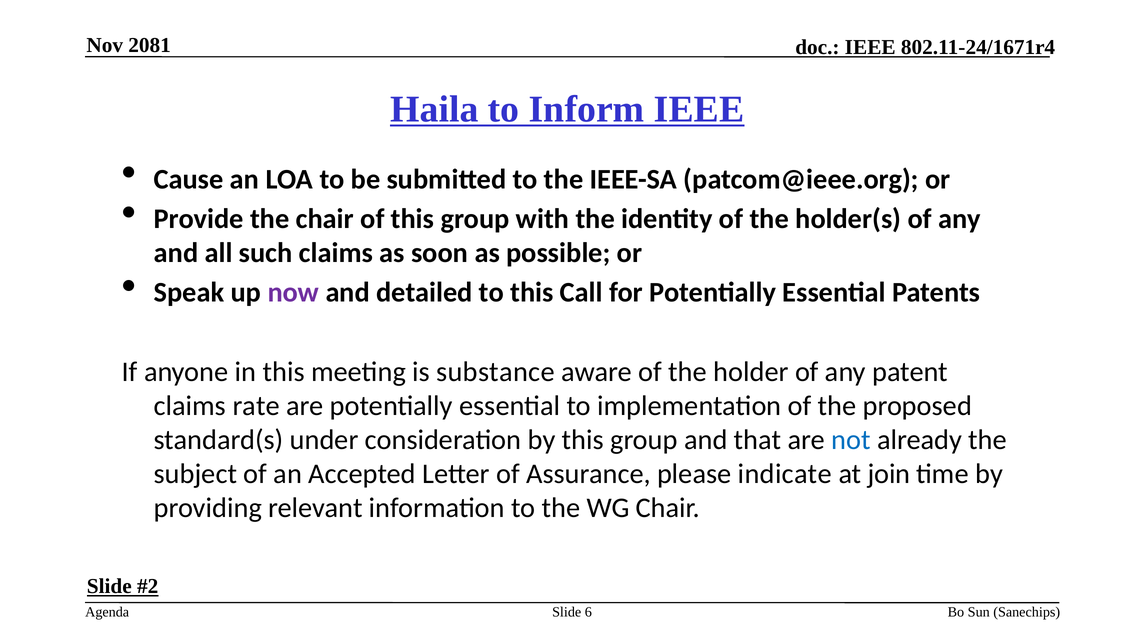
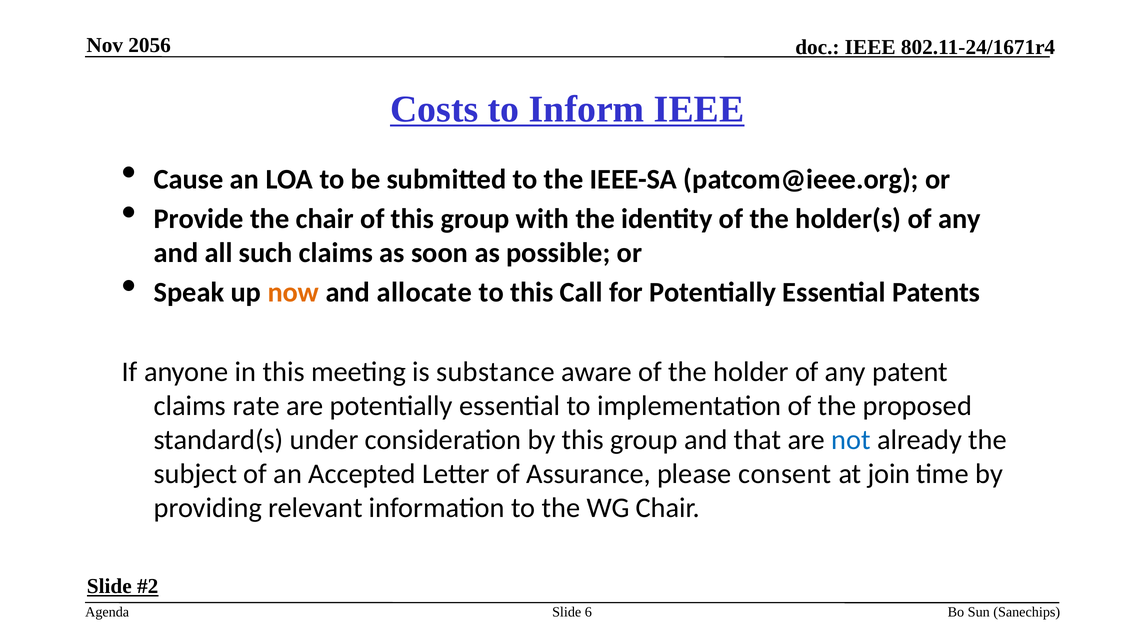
2081: 2081 -> 2056 (150, 45)
Haila: Haila -> Costs (434, 109)
now colour: purple -> orange (293, 293)
detailed: detailed -> allocate (424, 293)
indicate: indicate -> consent (785, 474)
